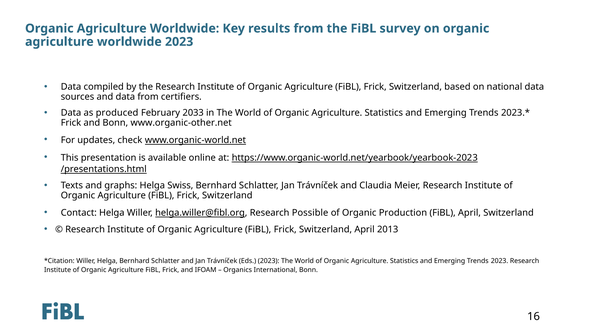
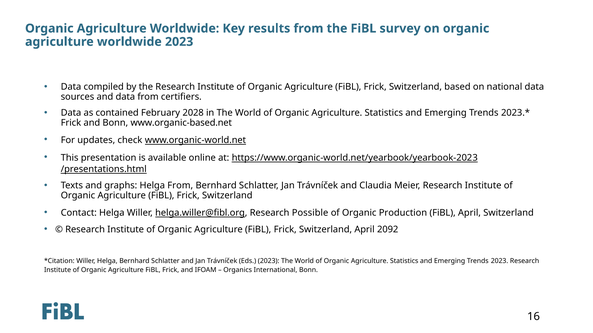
produced: produced -> contained (117, 113)
2033: 2033 -> 2028 (193, 113)
www.organic-other.net: www.organic-other.net -> www.organic-based.net (181, 123)
Helga Swiss: Swiss -> From (180, 186)
2013: 2013 -> 2092 (388, 230)
